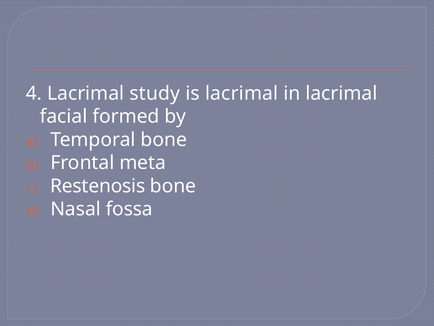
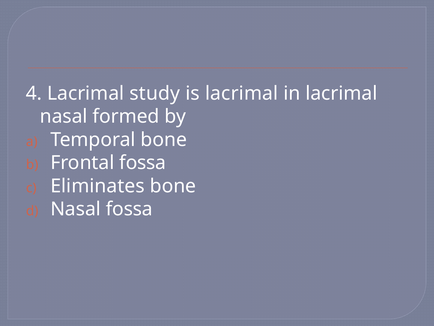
facial: facial -> nasal (64, 116)
Frontal meta: meta -> fossa (143, 163)
Restenosis: Restenosis -> Eliminates (98, 186)
